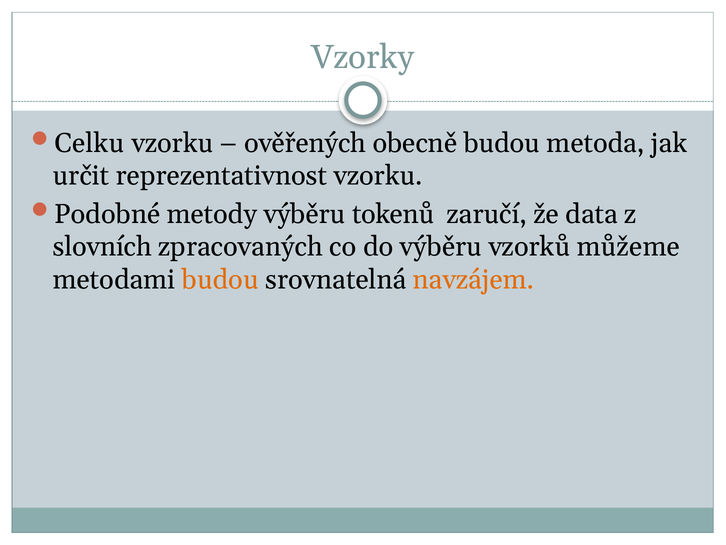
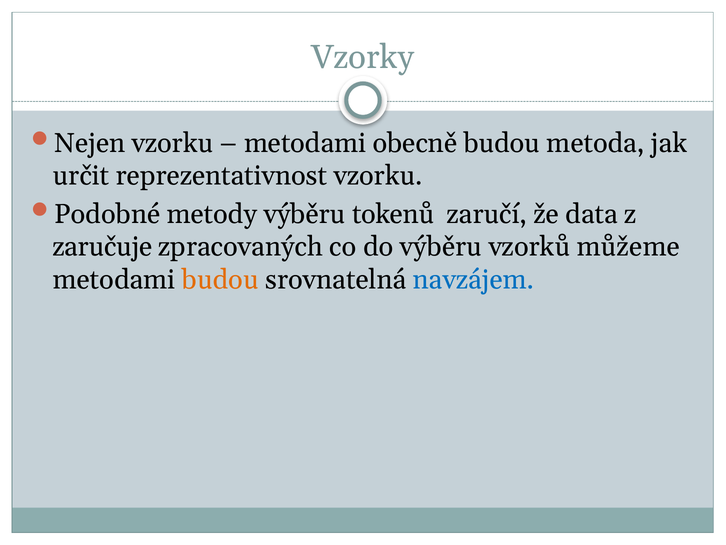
Celku: Celku -> Nejen (90, 143)
ověřených: ověřených -> metodami (305, 143)
slovních: slovních -> zaručuje (103, 247)
navzájem colour: orange -> blue (474, 279)
